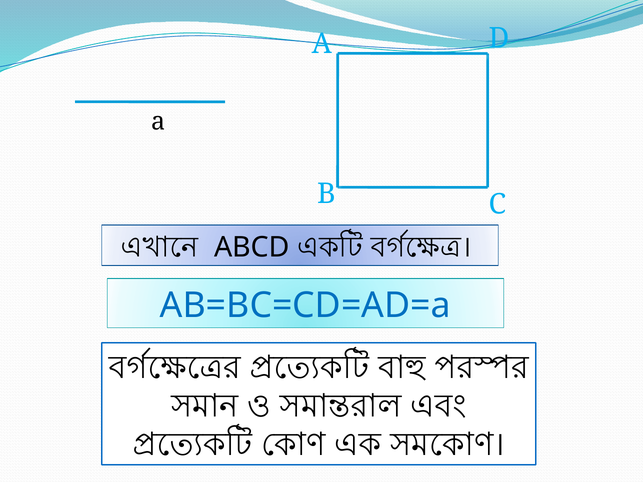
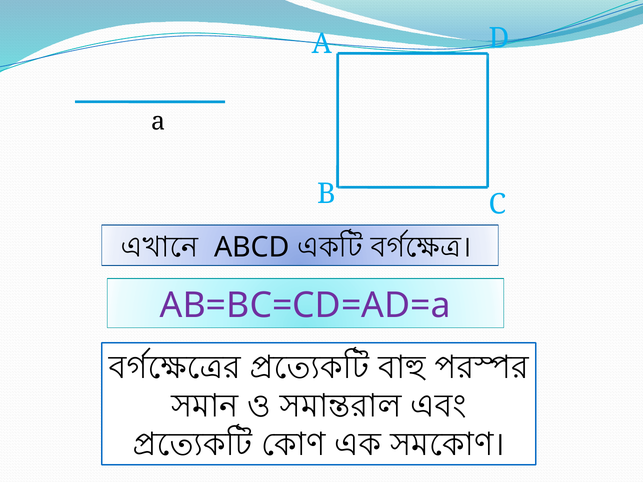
AB=BC=CD=AD=a colour: blue -> purple (305, 306)
